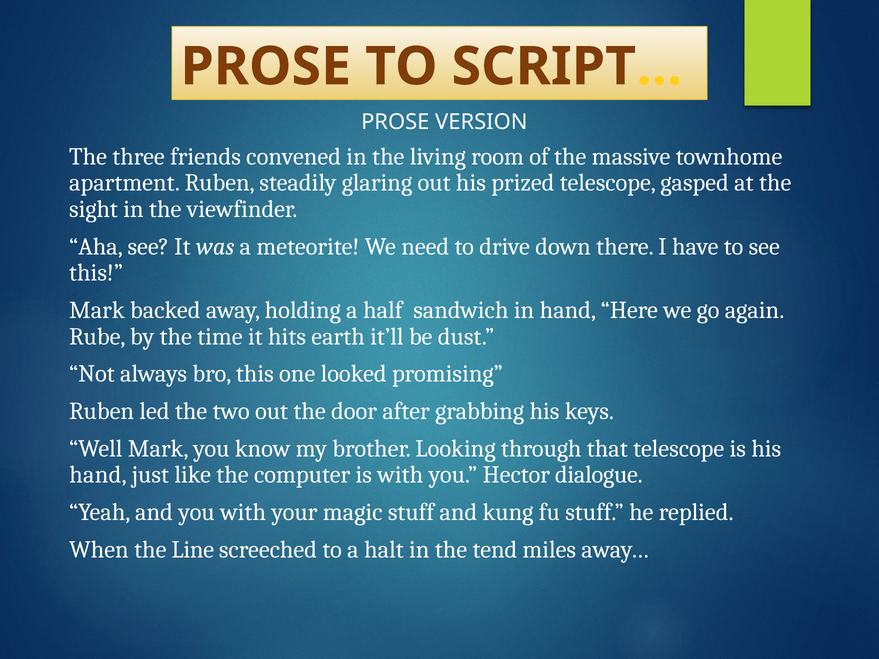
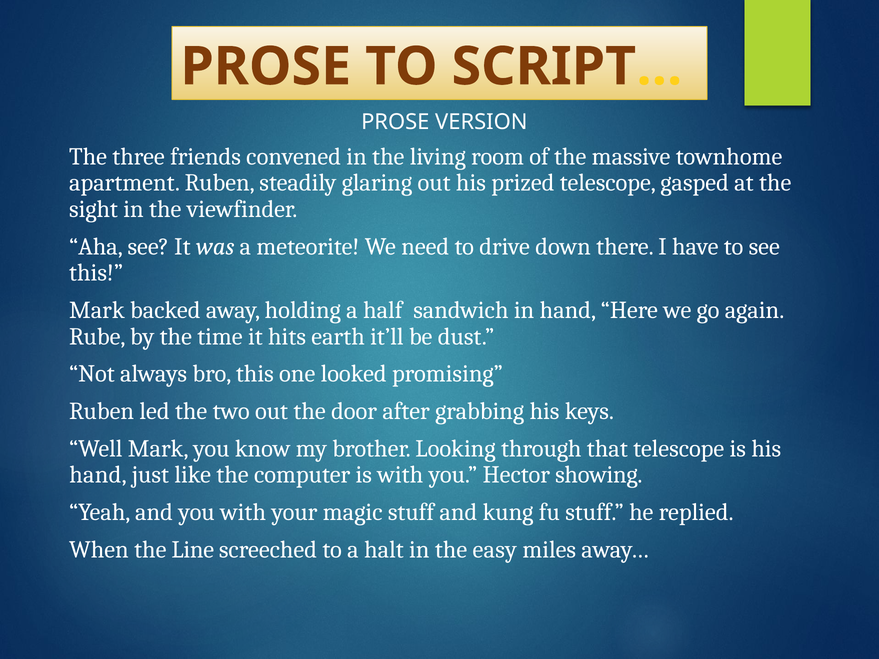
dialogue: dialogue -> showing (599, 475)
tend: tend -> easy (495, 550)
